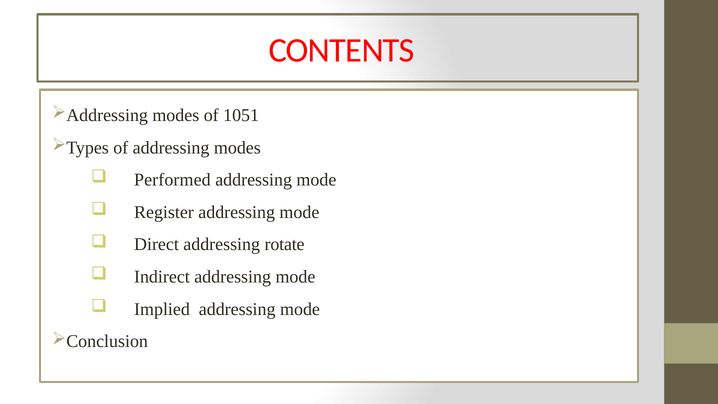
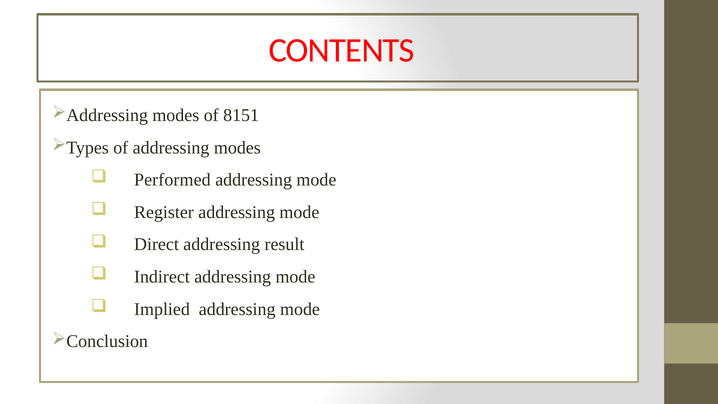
1051: 1051 -> 8151 (241, 115)
rotate: rotate -> result (284, 244)
